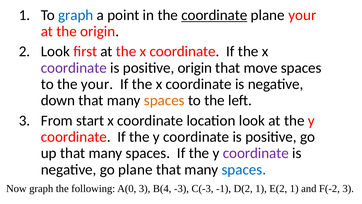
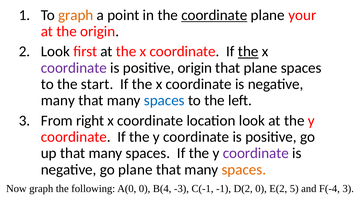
graph colour: blue -> orange (76, 15)
the underline: none -> present (248, 51)
that move: move -> plane (261, 68)
the your: your -> start (97, 84)
down: down -> many (58, 100)
spaces colour: orange -> blue (164, 100)
start: start -> right (90, 120)
spaces colour: blue -> orange (244, 169)
A(0 3: 3 -> 0 (145, 188)
C(-3: C(-3 -> C(-1 (203, 188)
D(2 1: 1 -> 0 (261, 188)
E(2 1: 1 -> 5 (294, 188)
F(-2: F(-2 -> F(-4 (329, 188)
